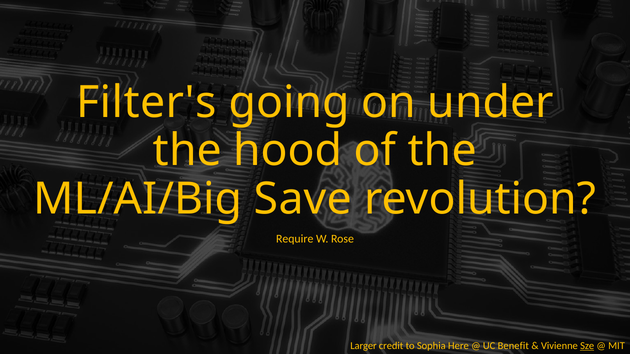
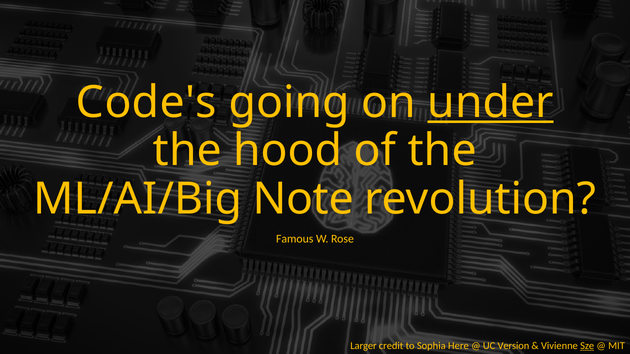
Filter's: Filter's -> Code's (146, 103)
under underline: none -> present (491, 103)
Save: Save -> Note (303, 199)
Require: Require -> Famous (295, 239)
Benefit: Benefit -> Version (513, 346)
